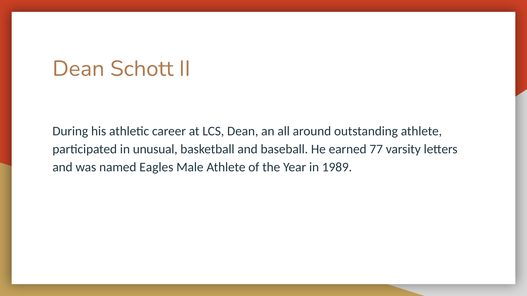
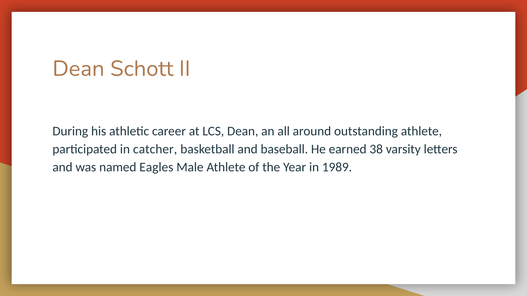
unusual: unusual -> catcher (155, 149)
77: 77 -> 38 (376, 149)
